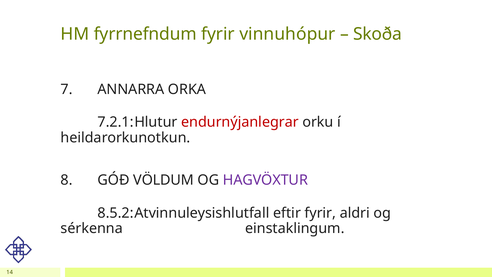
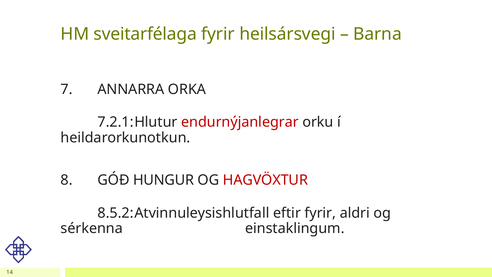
fyrrnefndum: fyrrnefndum -> sveitarfélaga (145, 34)
vinnuhópur: vinnuhópur -> heilsársvegi (288, 34)
Skoða: Skoða -> Barna (378, 34)
VÖLDUM: VÖLDUM -> HUNGUR (164, 180)
HAGVÖXTUR colour: purple -> red (265, 180)
